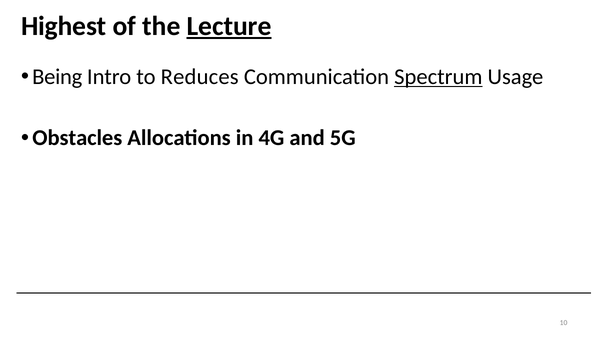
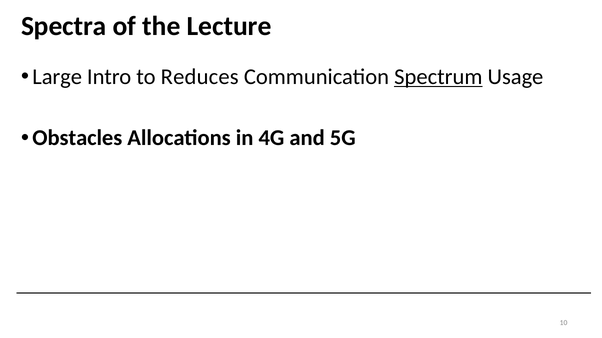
Highest: Highest -> Spectra (64, 26)
Lecture underline: present -> none (229, 26)
Being: Being -> Large (57, 77)
